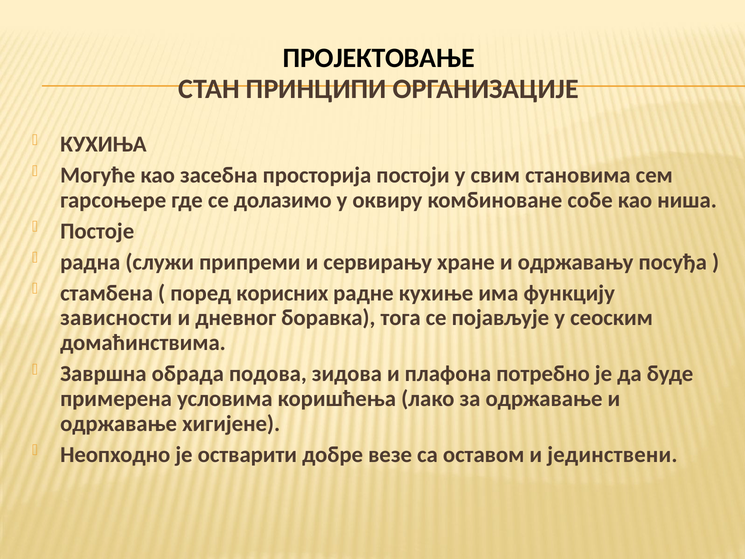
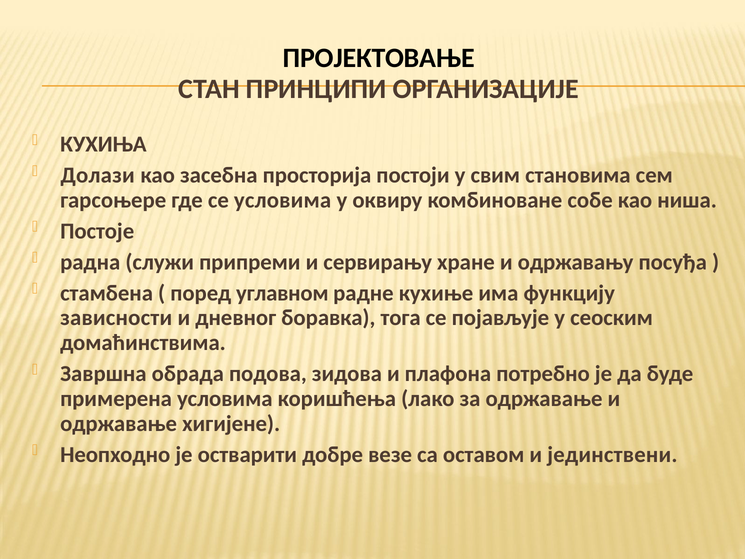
Могуће: Могуће -> Долази (98, 175)
се долазимо: долазимо -> условима (283, 200)
корисних: корисних -> углавном (282, 293)
